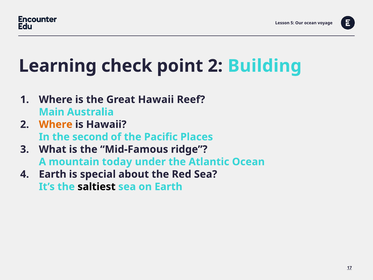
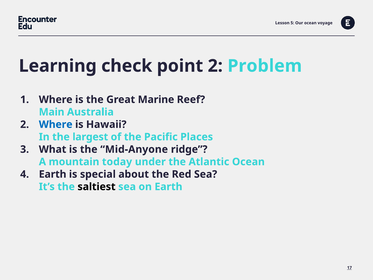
Building: Building -> Problem (265, 66)
Great Hawaii: Hawaii -> Marine (156, 99)
Where colour: orange -> blue (56, 124)
second: second -> largest (90, 137)
Mid-Famous: Mid-Famous -> Mid-Anyone (134, 149)
